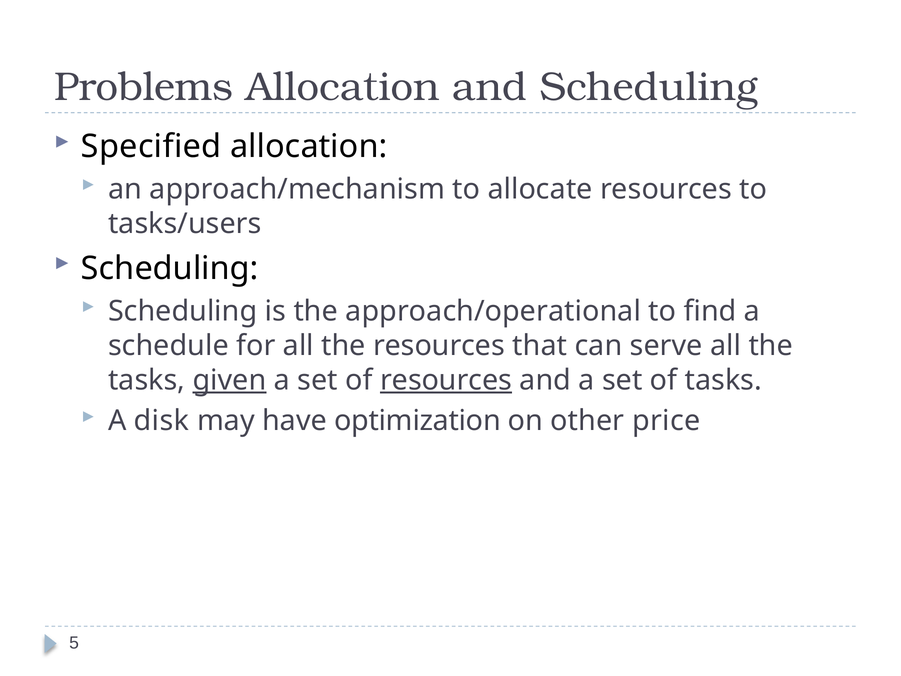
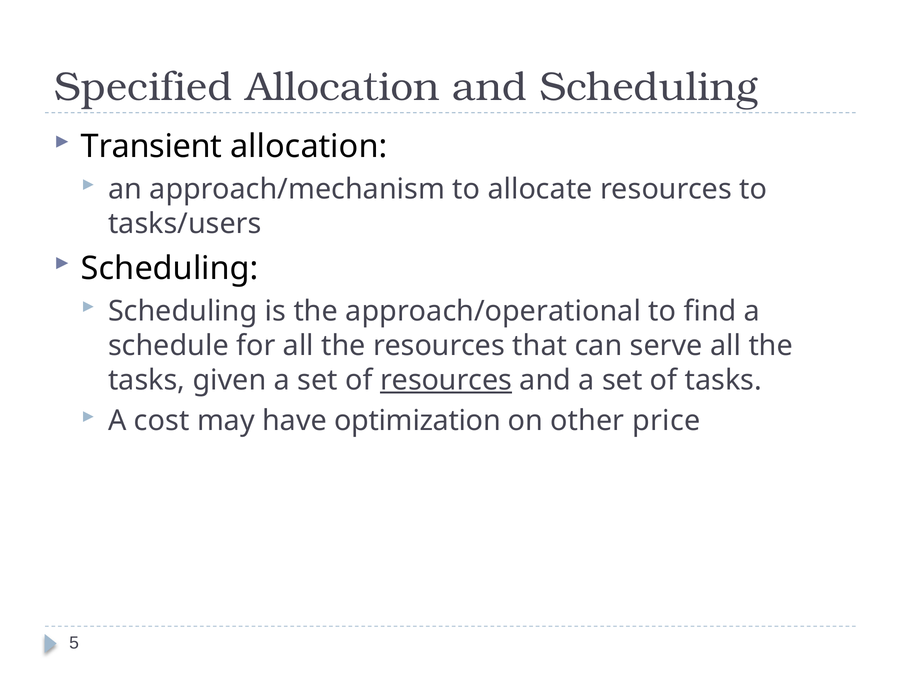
Problems: Problems -> Specified (143, 87)
Specified: Specified -> Transient (151, 146)
given underline: present -> none (229, 380)
disk: disk -> cost (162, 421)
